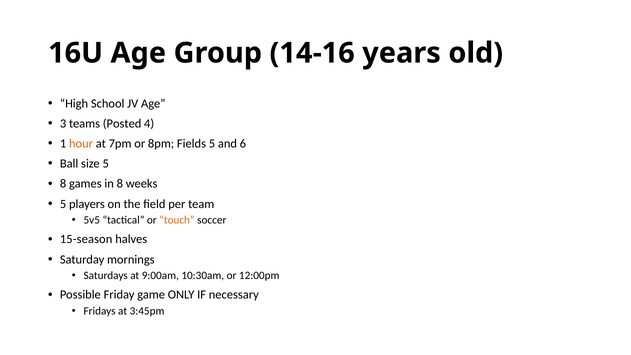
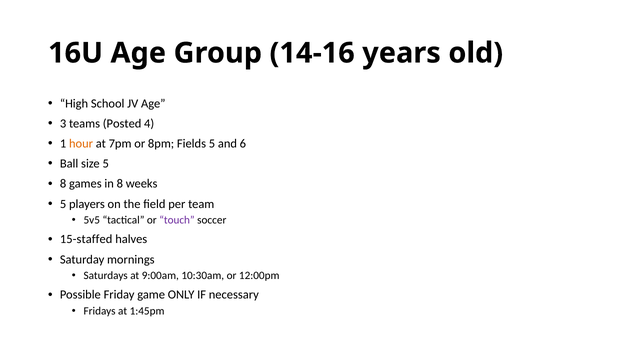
touch colour: orange -> purple (177, 220)
15-season: 15-season -> 15-staffed (86, 239)
3:45pm: 3:45pm -> 1:45pm (147, 311)
